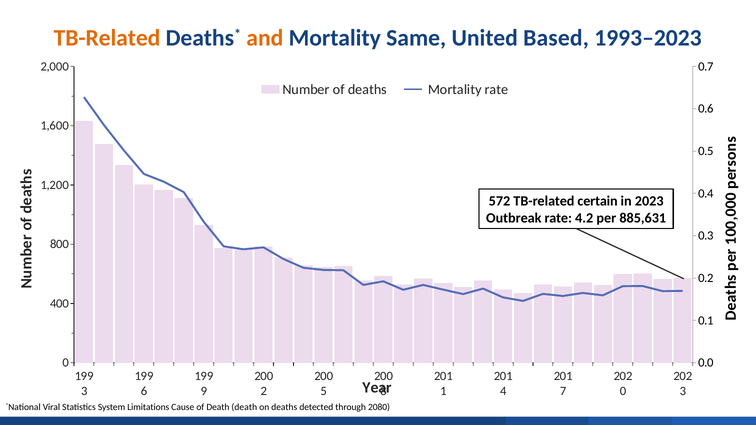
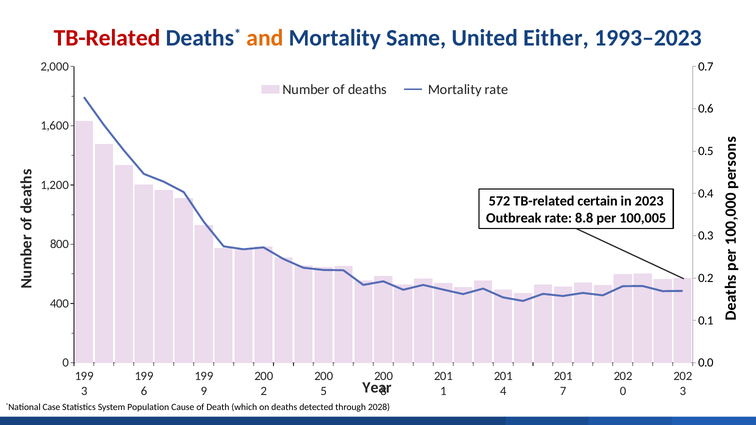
TB-Related colour: orange -> red (107, 38)
Based: Based -> Either (556, 38)
4.2: 4.2 -> 8.8 (584, 218)
885,631: 885,631 -> 100,005 (643, 218)
Viral: Viral -> Case (51, 407)
Limitations: Limitations -> Population (148, 407)
Death death: death -> which (244, 407)
2080: 2080 -> 2028 (379, 407)
